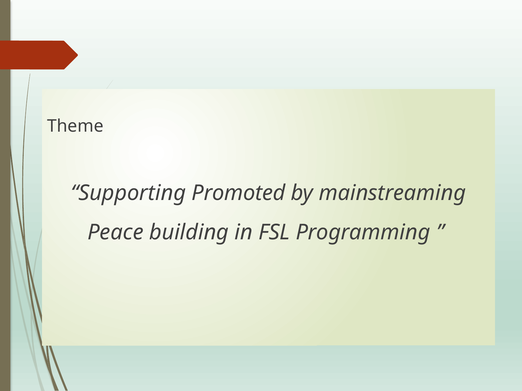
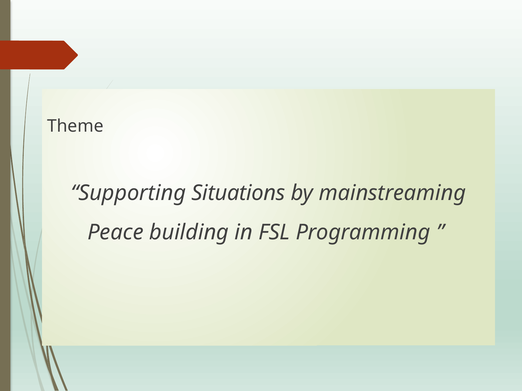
Promoted: Promoted -> Situations (238, 193)
